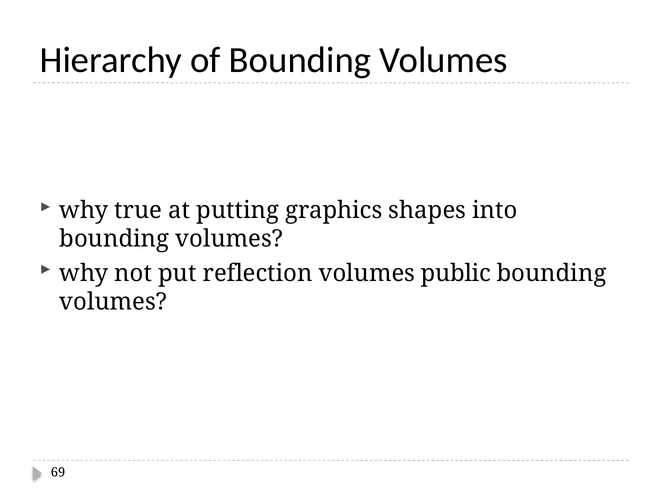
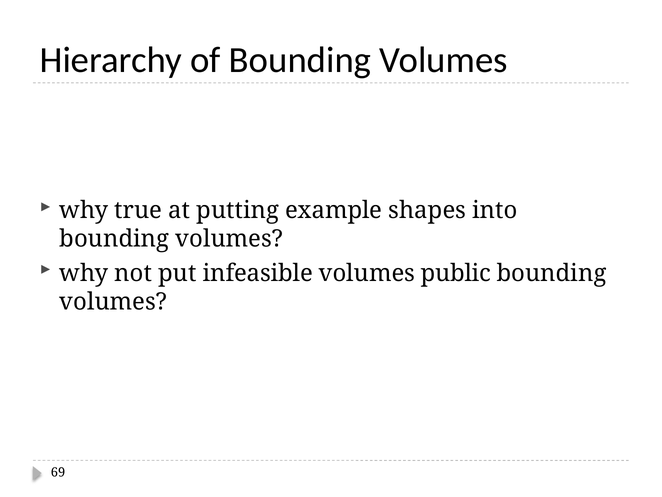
graphics: graphics -> example (334, 210)
reflection: reflection -> infeasible (258, 273)
